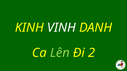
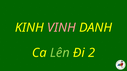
VINH colour: white -> pink (61, 28)
